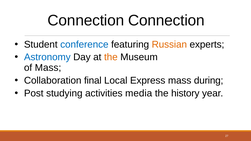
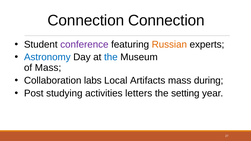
conference colour: blue -> purple (84, 44)
the colour: orange -> blue (111, 57)
final: final -> labs (93, 81)
Express: Express -> Artifacts (148, 81)
media: media -> letters (139, 93)
history: history -> setting (185, 93)
